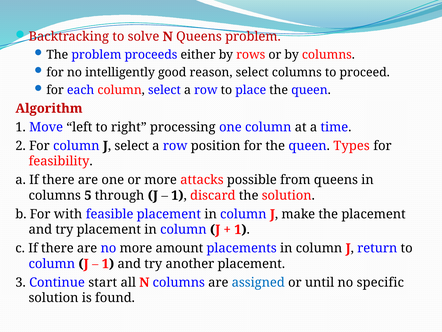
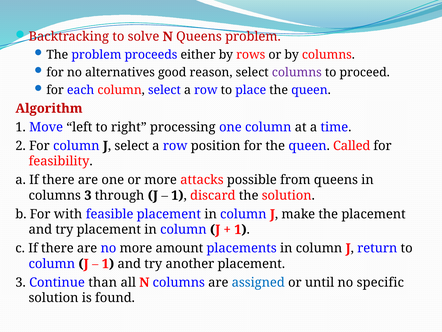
intelligently: intelligently -> alternatives (120, 72)
columns colour: black -> purple (297, 72)
Types: Types -> Called (352, 146)
columns 5: 5 -> 3 (88, 195)
start: start -> than (103, 282)
